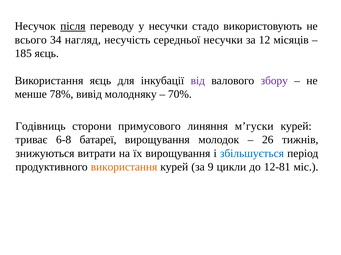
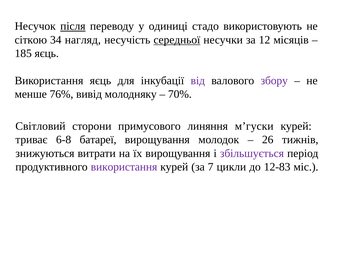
у несучки: несучки -> одиниці (168, 26)
всього: всього -> сіткою (31, 40)
середньої underline: none -> present (177, 40)
78%: 78% -> 76% (61, 95)
Годівниць: Годівниць -> Світловий (40, 126)
збільшується colour: blue -> purple (252, 154)
використання colour: orange -> purple (124, 167)
9: 9 -> 7 (211, 167)
12-81: 12-81 -> 12-83 (277, 167)
